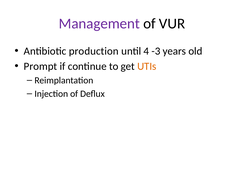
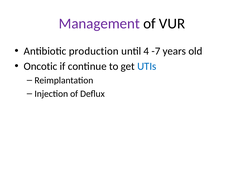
-3: -3 -> -7 (156, 51)
Prompt: Prompt -> Oncotic (41, 66)
UTIs colour: orange -> blue (147, 66)
